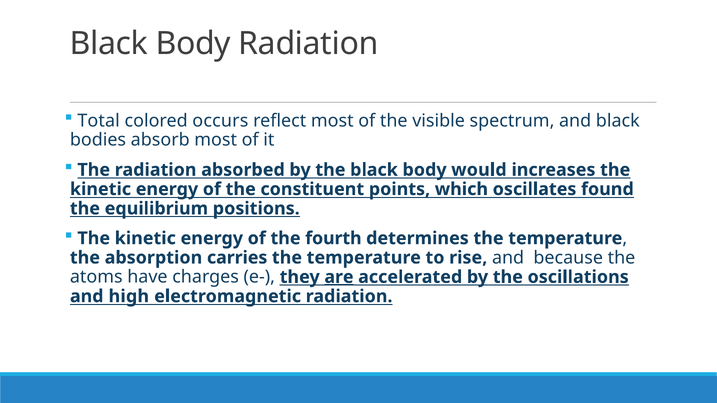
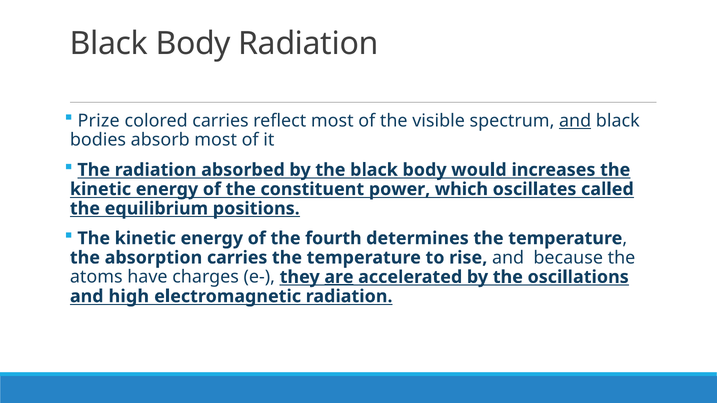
Total: Total -> Prize (99, 121)
colored occurs: occurs -> carries (220, 121)
and underline: none -> present (575, 121)
points: points -> power (400, 189)
found: found -> called (607, 189)
